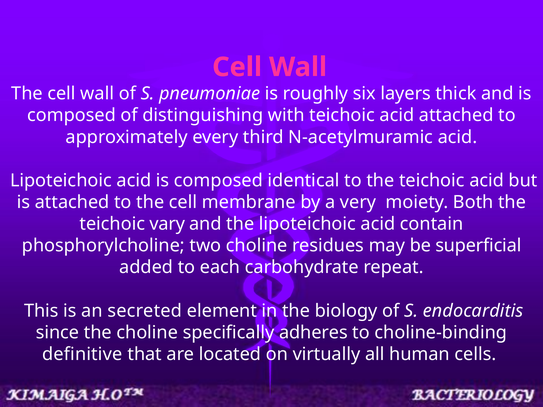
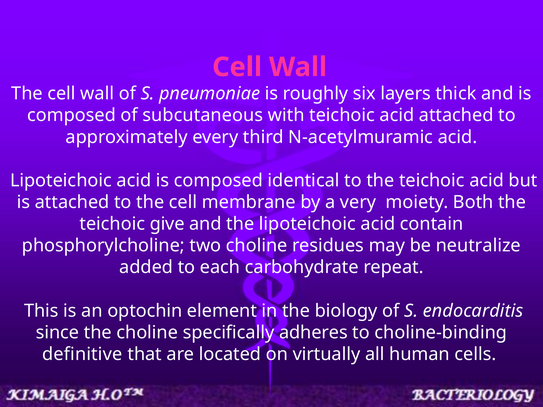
distinguishing: distinguishing -> subcutaneous (203, 115)
vary: vary -> give (167, 224)
superficial: superficial -> neutralize (478, 246)
secreted: secreted -> optochin (145, 311)
